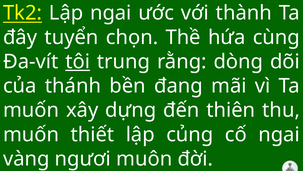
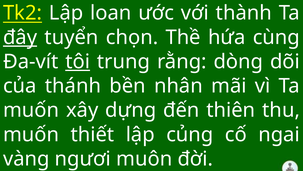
Lập ngai: ngai -> loan (111, 13)
đây underline: none -> present (20, 37)
đang: đang -> nhân (178, 86)
